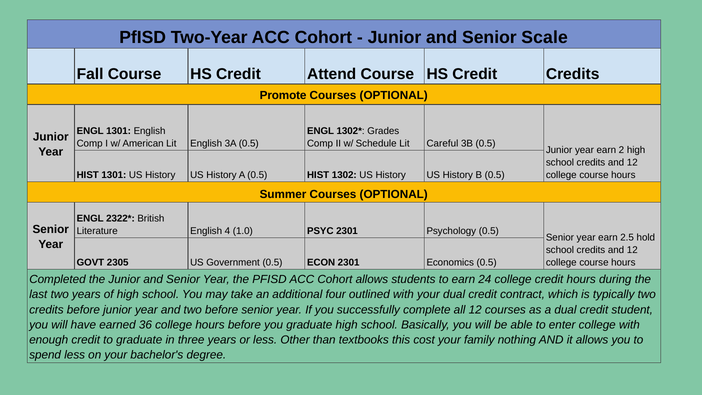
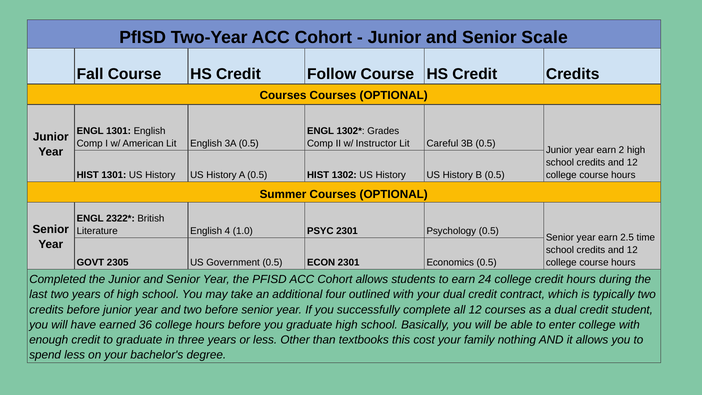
Attend: Attend -> Follow (332, 74)
Promote: Promote -> Courses (283, 95)
Schedule: Schedule -> Instructor (376, 143)
hold: hold -> time (646, 237)
